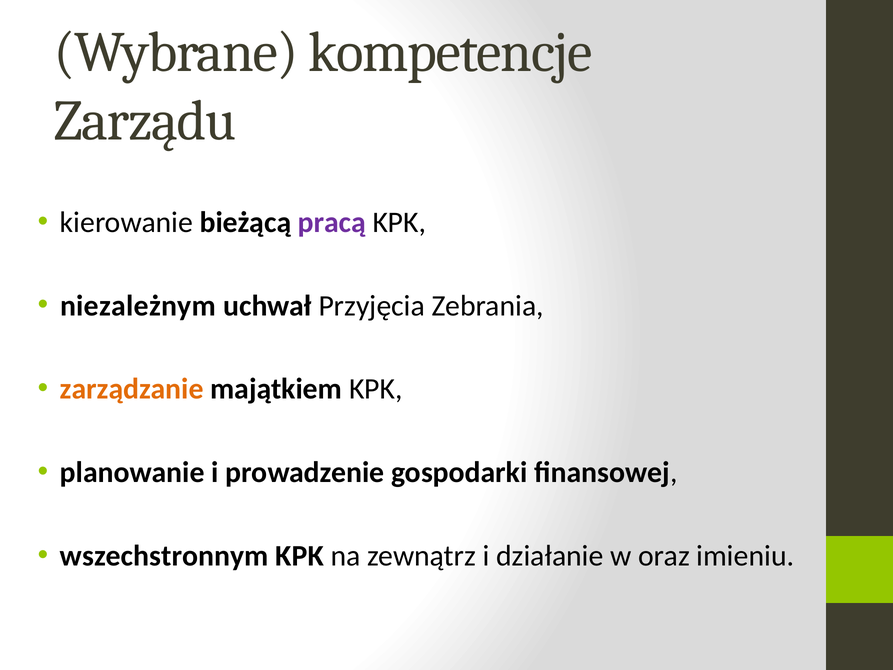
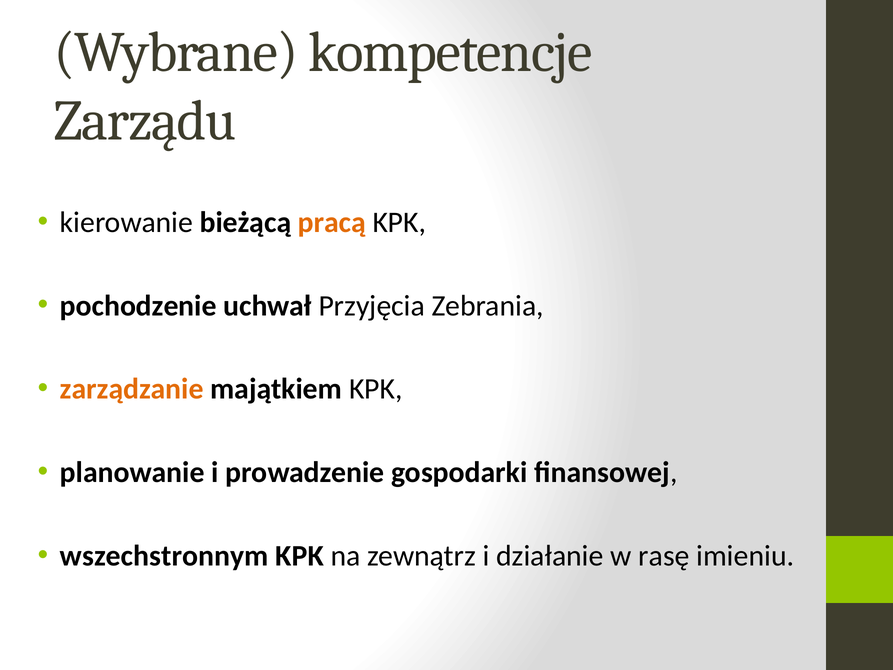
pracą colour: purple -> orange (332, 222)
niezależnym: niezależnym -> pochodzenie (138, 306)
oraz: oraz -> rasę (664, 556)
